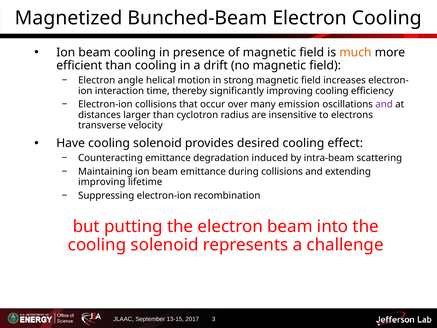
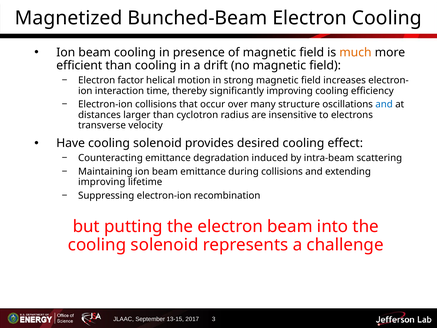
angle: angle -> factor (131, 80)
emission: emission -> structure (299, 104)
and colour: purple -> blue (384, 104)
